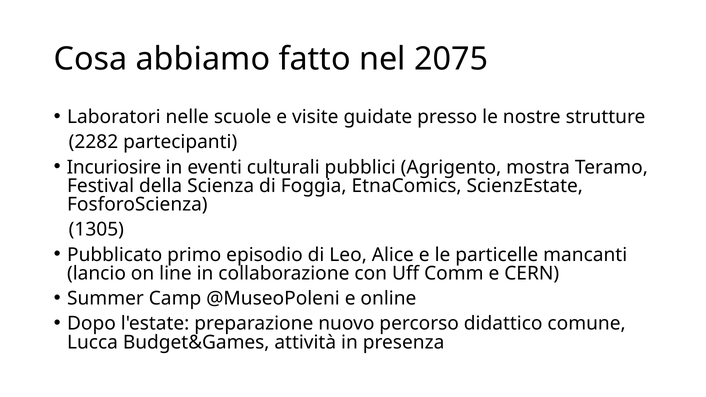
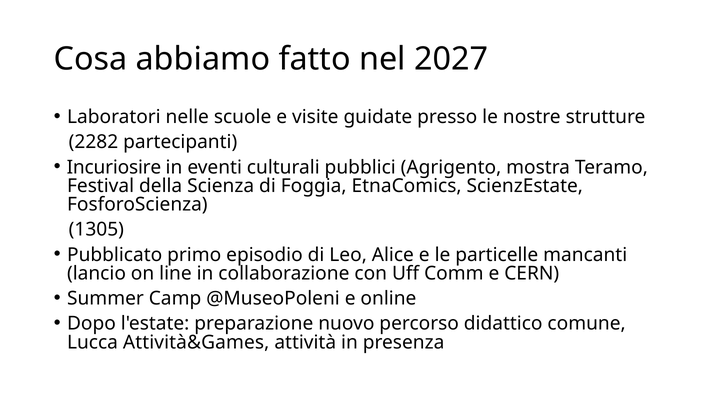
2075: 2075 -> 2027 (451, 59)
Budget&Games: Budget&Games -> Attività&Games (196, 342)
